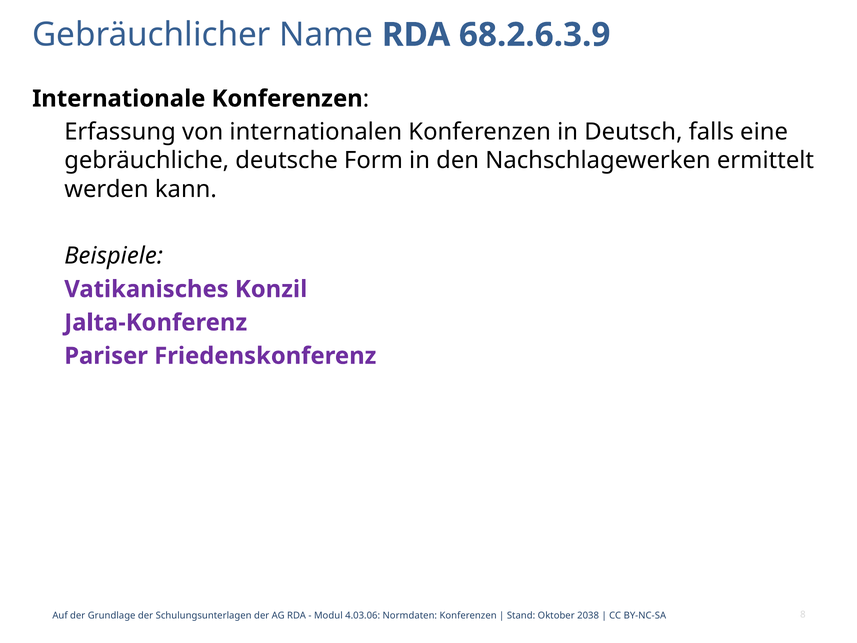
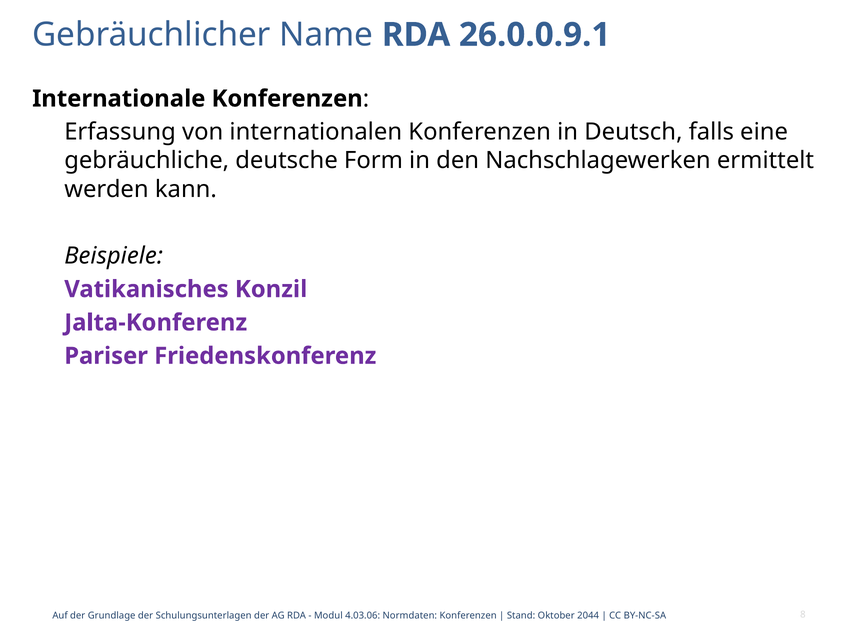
68.2.6.3.9: 68.2.6.3.9 -> 26.0.0.9.1 (535, 35)
2038: 2038 -> 2044 (588, 615)
